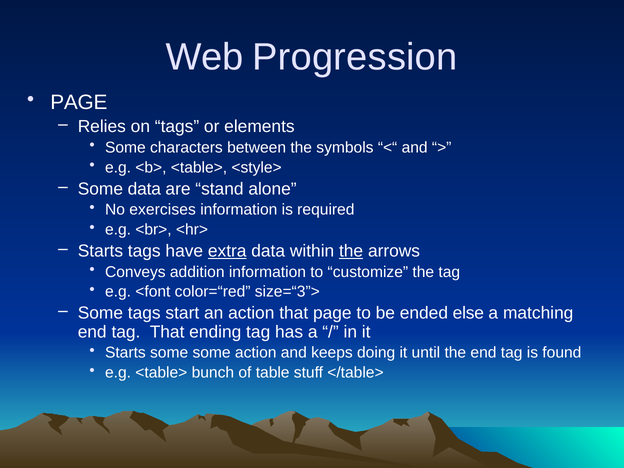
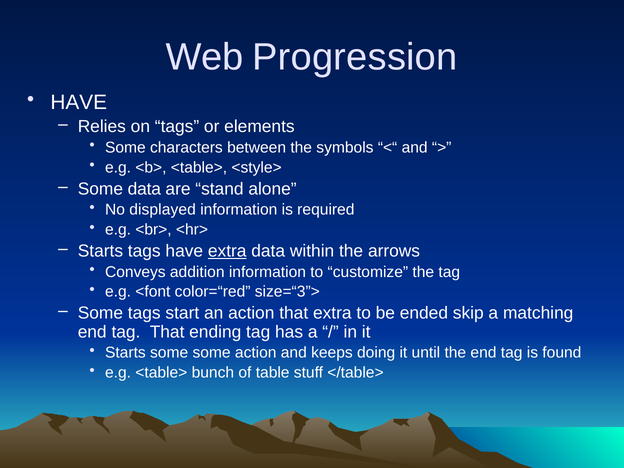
PAGE: PAGE -> HAVE (79, 103)
exercises: exercises -> displayed (163, 210)
the underline: present -> none (351, 251)
that page: page -> extra (332, 313)
else: else -> skip (468, 313)
